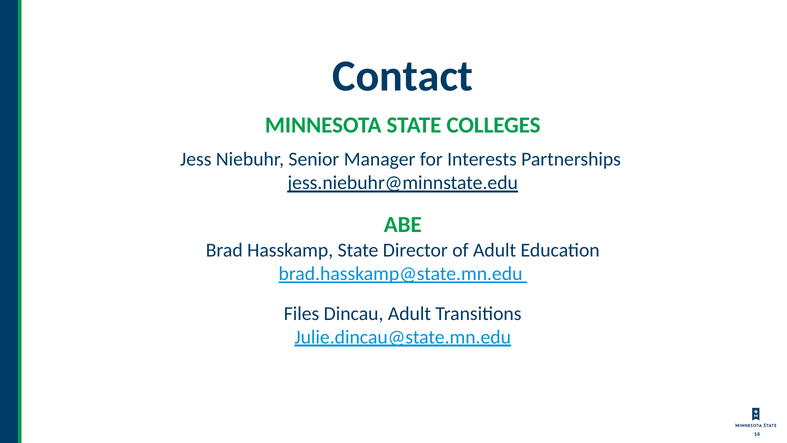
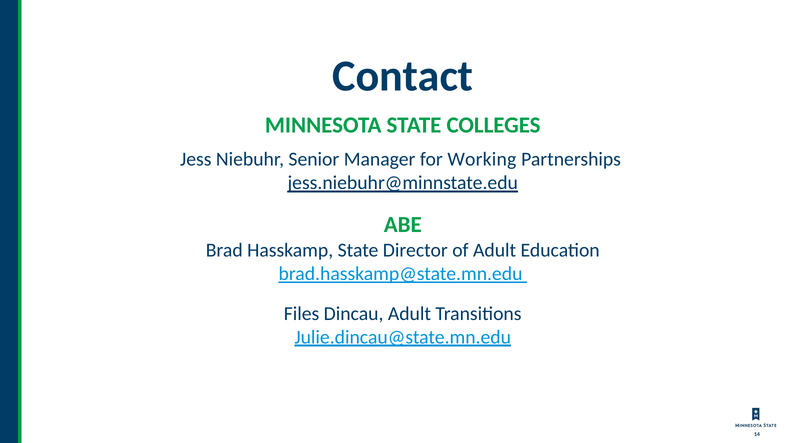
Interests: Interests -> Working (482, 159)
